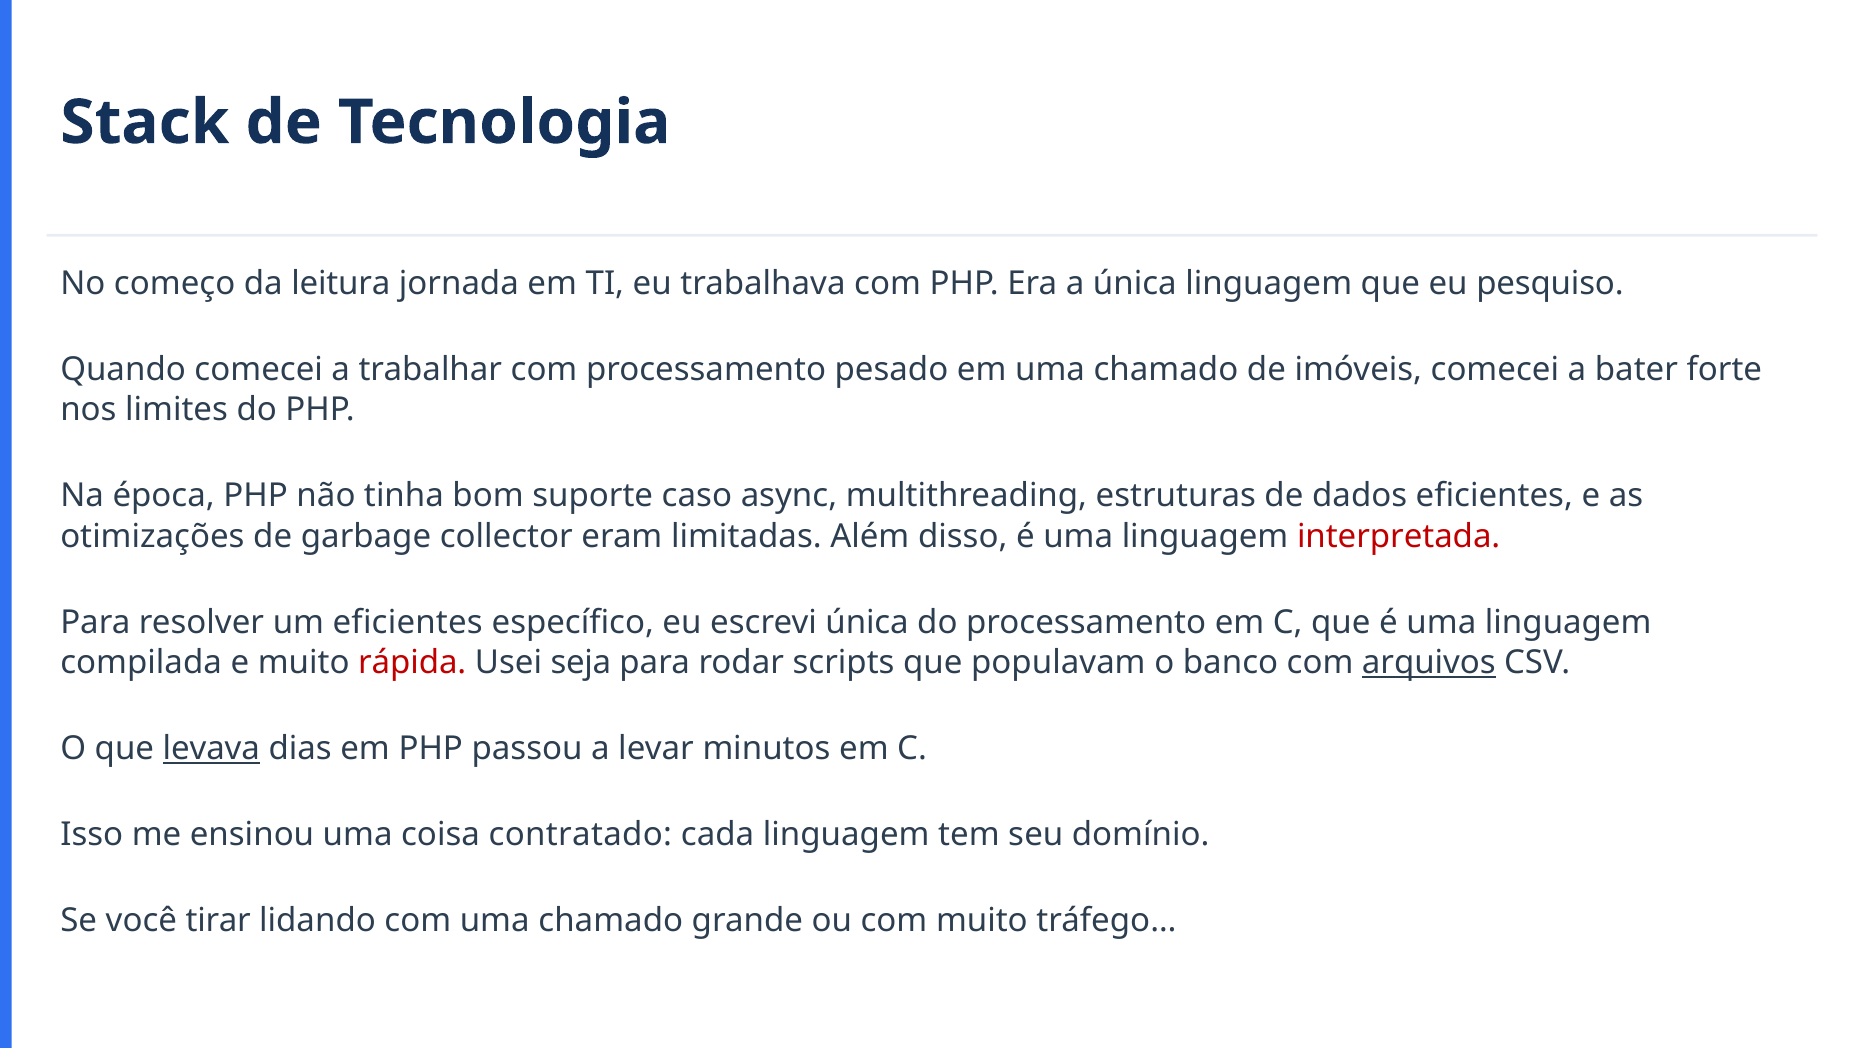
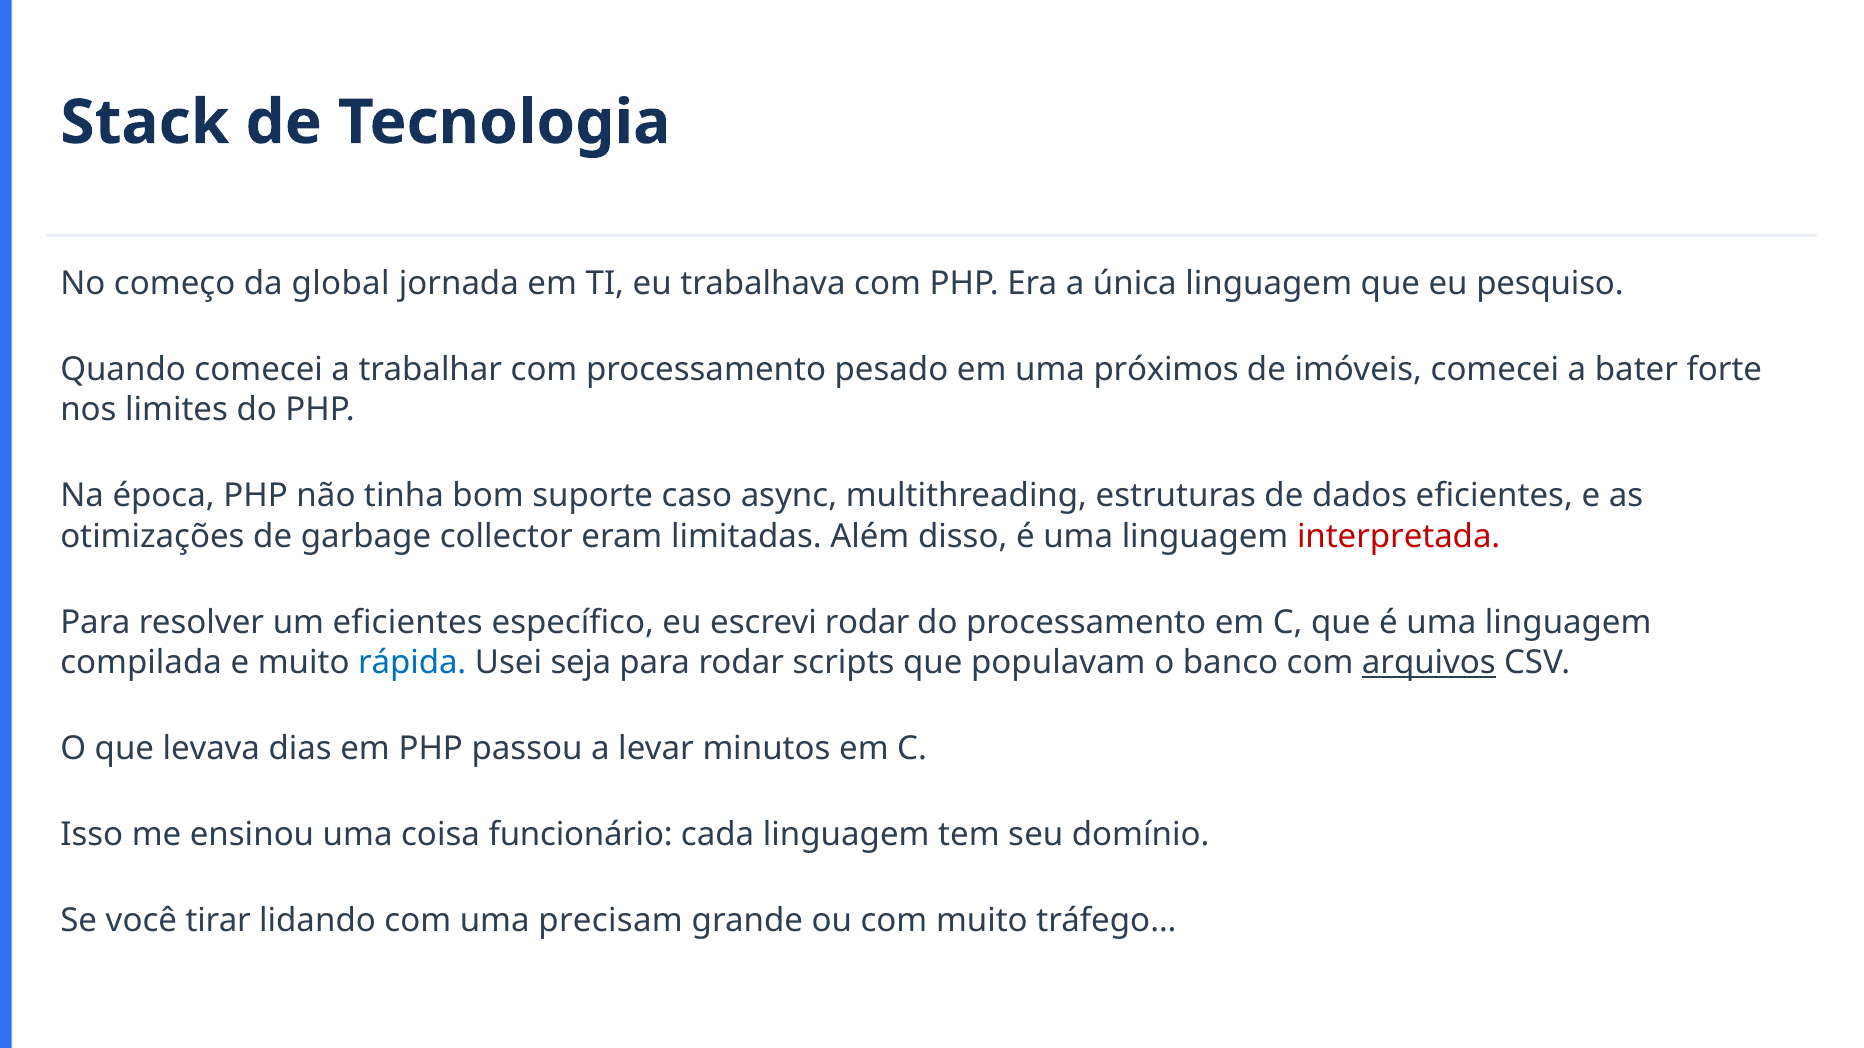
leitura: leitura -> global (341, 284)
em uma chamado: chamado -> próximos (1166, 369)
escrevi única: única -> rodar (867, 623)
rápida colour: red -> blue (412, 663)
levava underline: present -> none (211, 749)
contratado: contratado -> funcionário (581, 835)
com uma chamado: chamado -> precisam (611, 921)
